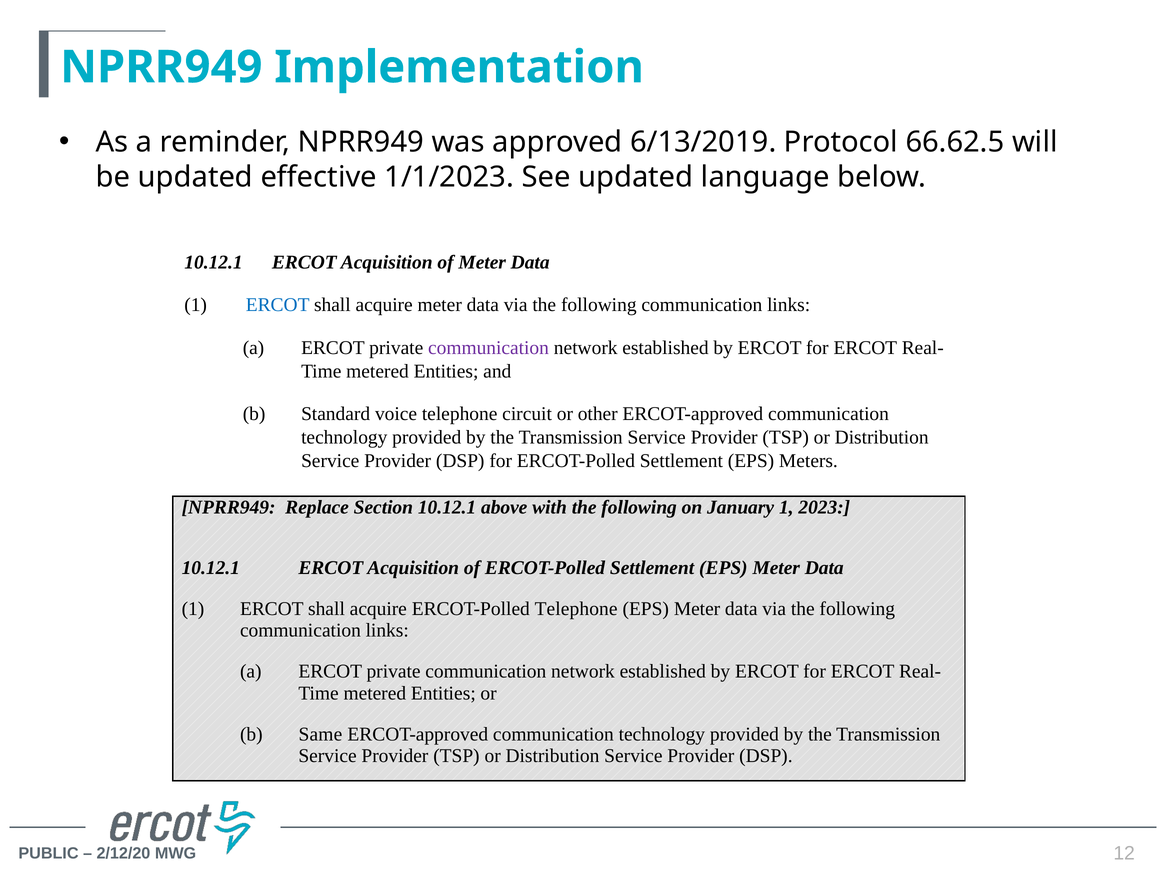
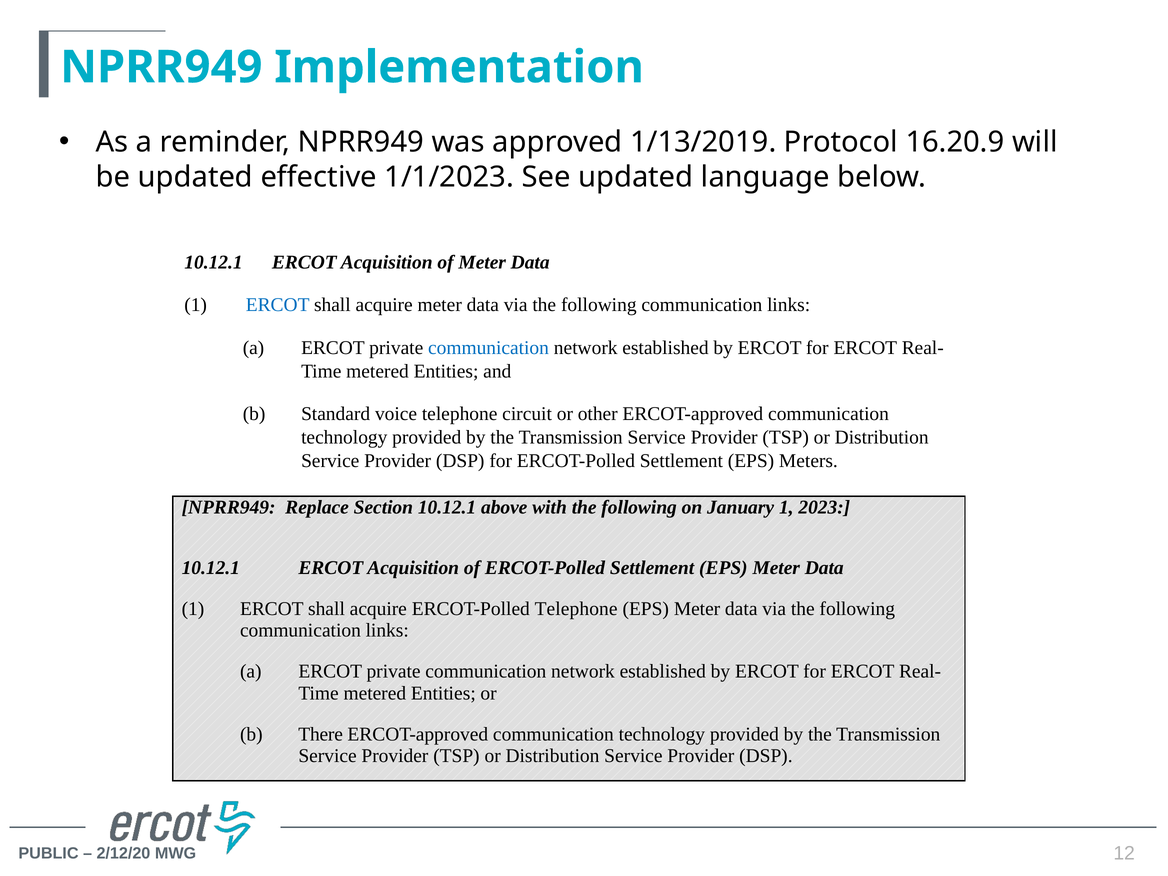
6/13/2019: 6/13/2019 -> 1/13/2019 (703, 142)
66.62.5: 66.62.5 -> 16.20.9 (955, 142)
communication colour: purple -> blue (489, 348)
Same: Same -> There (321, 734)
